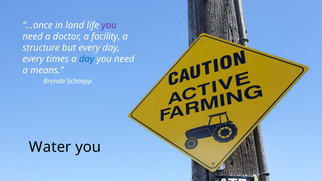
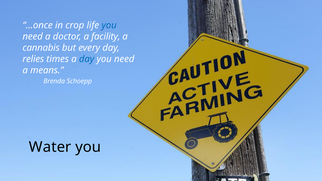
land: land -> crop (75, 25)
you colour: purple -> blue (109, 25)
structure: structure -> cannabis (41, 48)
every: every -> relies (33, 59)
